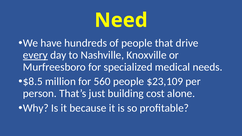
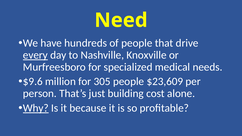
$8.5: $8.5 -> $9.6 (33, 82)
560: 560 -> 305 (102, 82)
$23,109: $23,109 -> $23,609 (165, 82)
Why underline: none -> present (36, 108)
